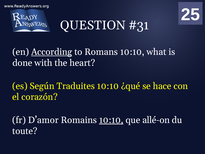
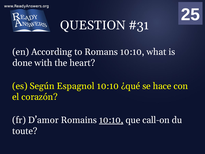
According underline: present -> none (52, 52)
Traduites: Traduites -> Espagnol (76, 86)
allé-on: allé-on -> call-on (156, 120)
